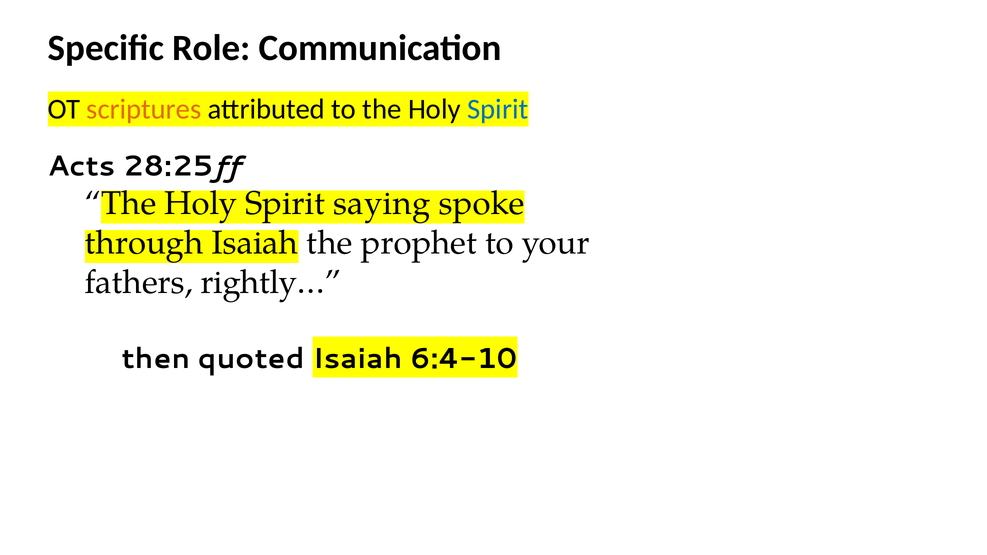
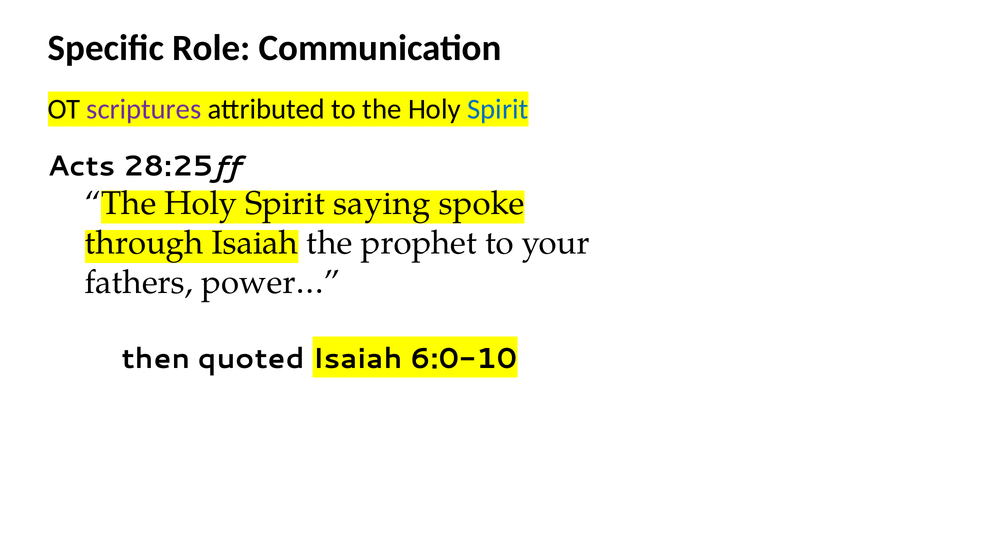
scriptures colour: orange -> purple (144, 109)
rightly…: rightly… -> power… (271, 282)
6:4-10: 6:4-10 -> 6:0-10 (464, 359)
